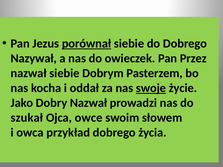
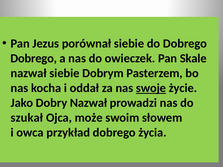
porównał underline: present -> none (87, 44)
Nazywał: Nazywał -> Dobrego (34, 58)
Przez: Przez -> Skale (193, 58)
owce: owce -> może (89, 118)
